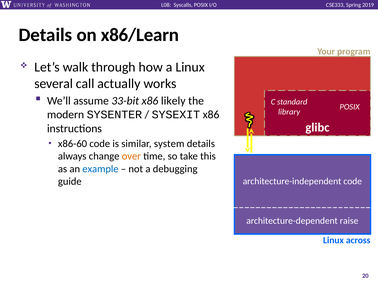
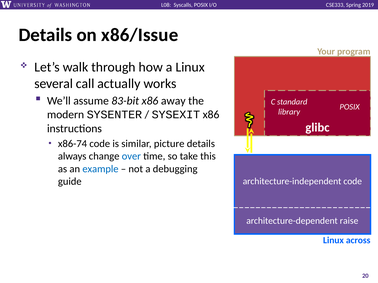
x86/Learn: x86/Learn -> x86/Issue (140, 35)
33-bit: 33-bit -> 83-bit (125, 101)
likely: likely -> away (173, 101)
x86-60: x86-60 -> x86-74 (73, 144)
system: system -> picture (169, 144)
over colour: orange -> blue (131, 157)
